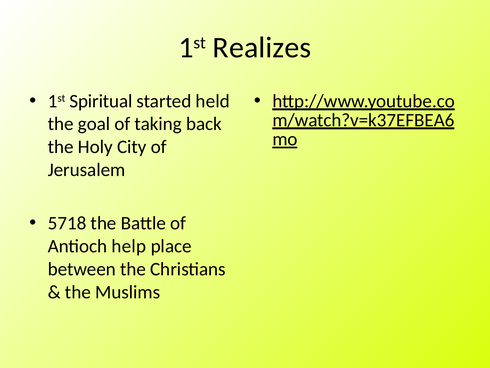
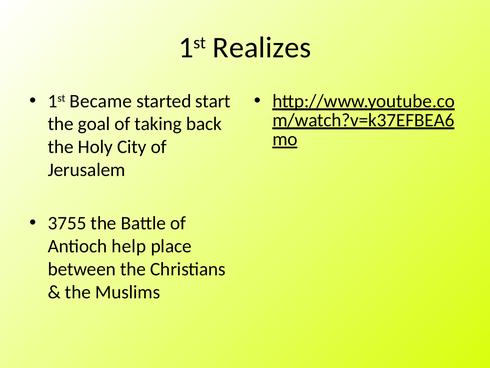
Spiritual: Spiritual -> Became (101, 101)
held: held -> start (213, 101)
5718: 5718 -> 3755 (67, 223)
